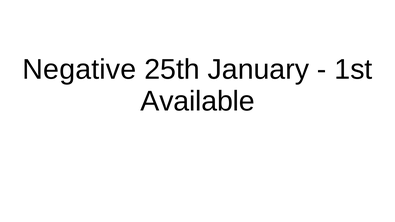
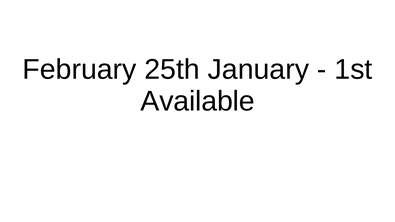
Negative: Negative -> February (79, 70)
